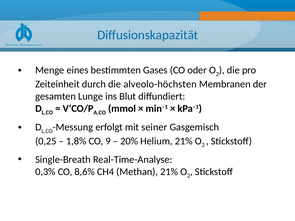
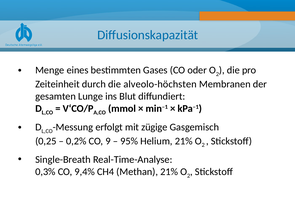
seiner: seiner -> zügige (154, 127)
1,8%: 1,8% -> 0,2% (76, 141)
20%: 20% -> 95% (129, 141)
8,6%: 8,6% -> 9,4% (85, 172)
